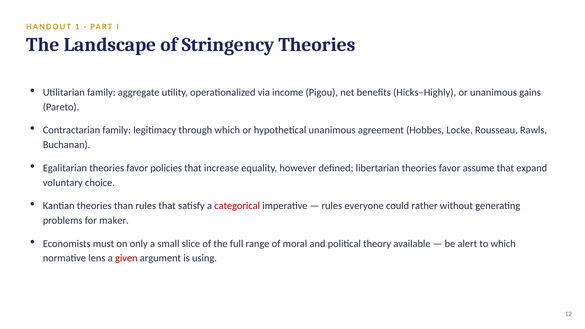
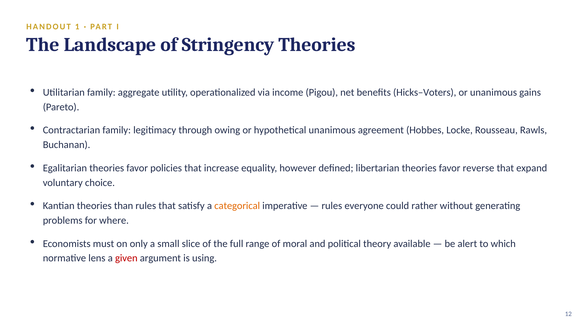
Hicks–Highly: Hicks–Highly -> Hicks–Voters (425, 92)
through which: which -> owing (227, 130)
assume: assume -> reverse (478, 168)
categorical colour: red -> orange (237, 206)
maker: maker -> where (114, 220)
